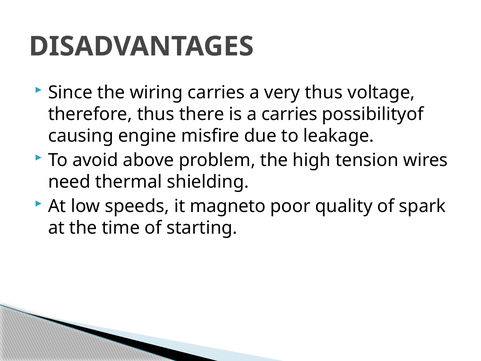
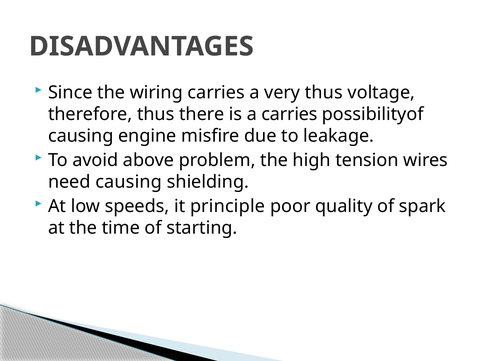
need thermal: thermal -> causing (129, 182)
magneto: magneto -> principle (228, 206)
